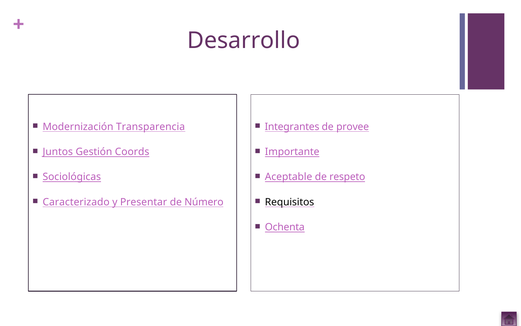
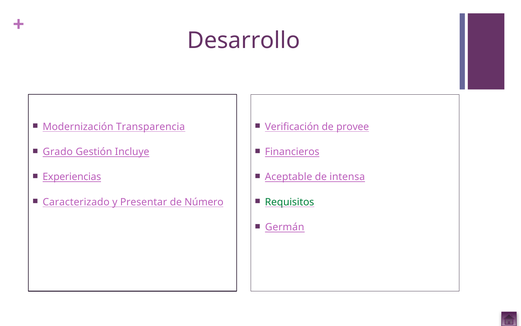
Integrantes: Integrantes -> Verificación (292, 127)
Juntos: Juntos -> Grado (58, 152)
Coords: Coords -> Incluye (132, 152)
Importante: Importante -> Financieros (292, 152)
Sociológicas: Sociológicas -> Experiencias (72, 177)
respeto: respeto -> intensa (347, 177)
Requisitos colour: black -> green (290, 202)
Ochenta: Ochenta -> Germán (285, 227)
